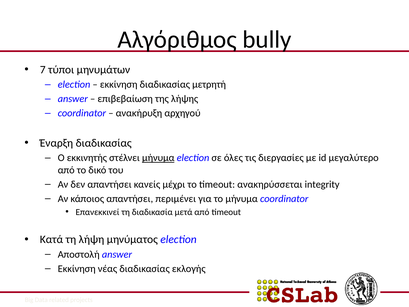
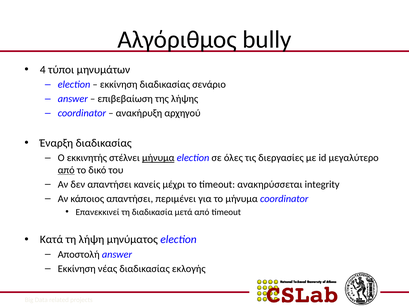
7: 7 -> 4 (43, 70)
μετρητή: μετρητή -> σενάριο (209, 85)
από underline: none -> present (66, 170)
